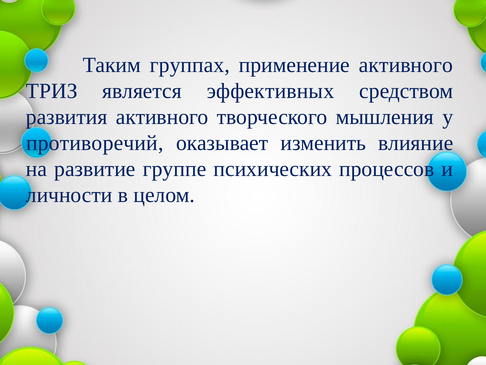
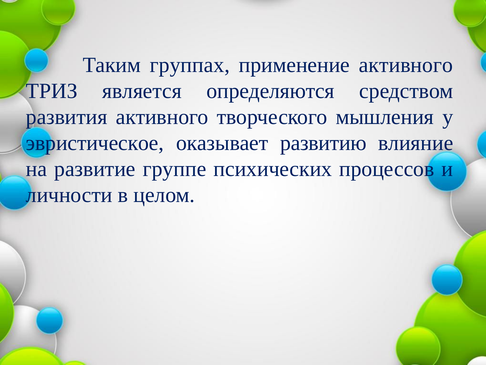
эффективных: эффективных -> определяются (271, 91)
противоречий: противоречий -> эвристическое (95, 143)
изменить: изменить -> развитию (323, 143)
